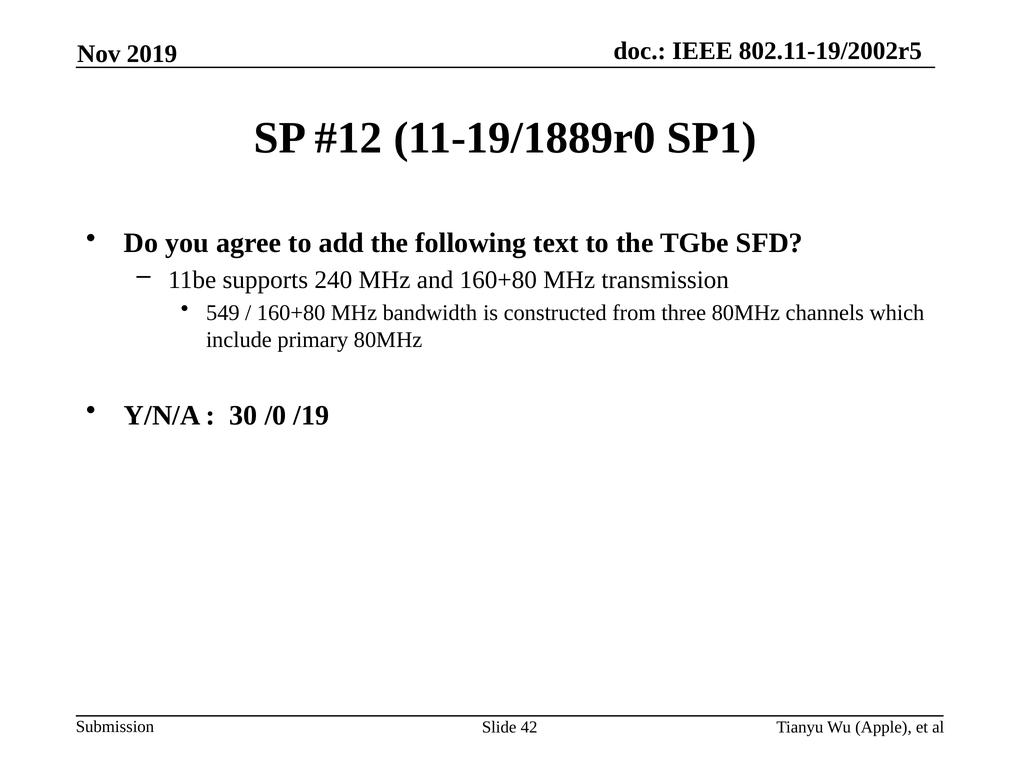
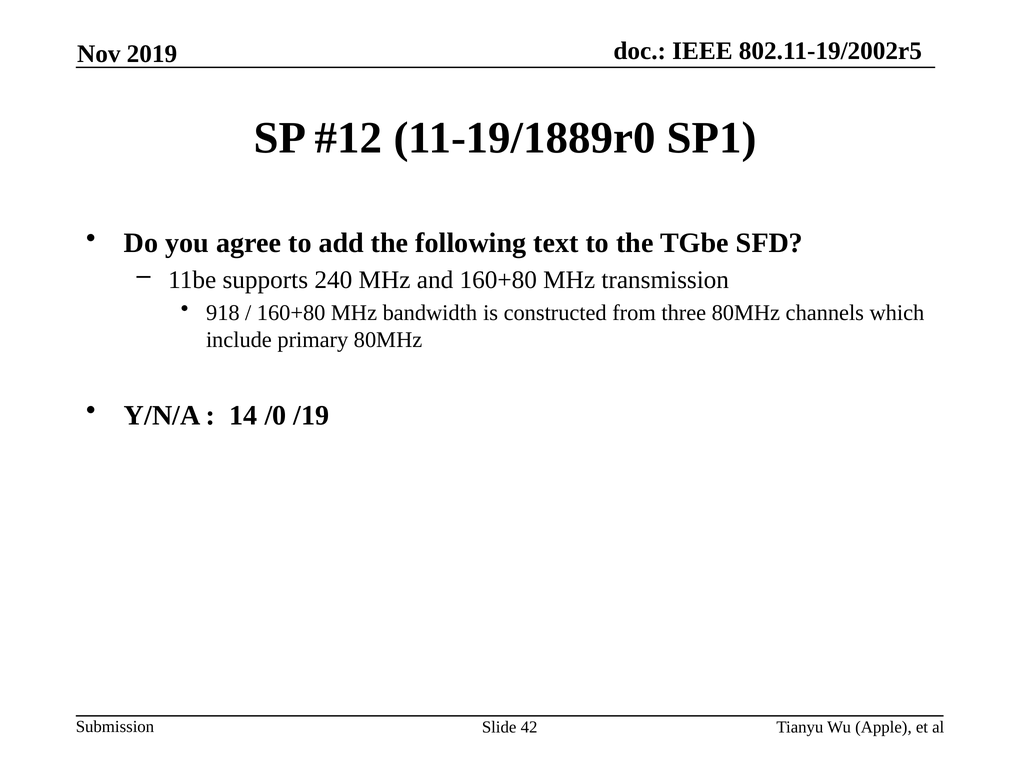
549: 549 -> 918 (223, 313)
30: 30 -> 14 (243, 415)
